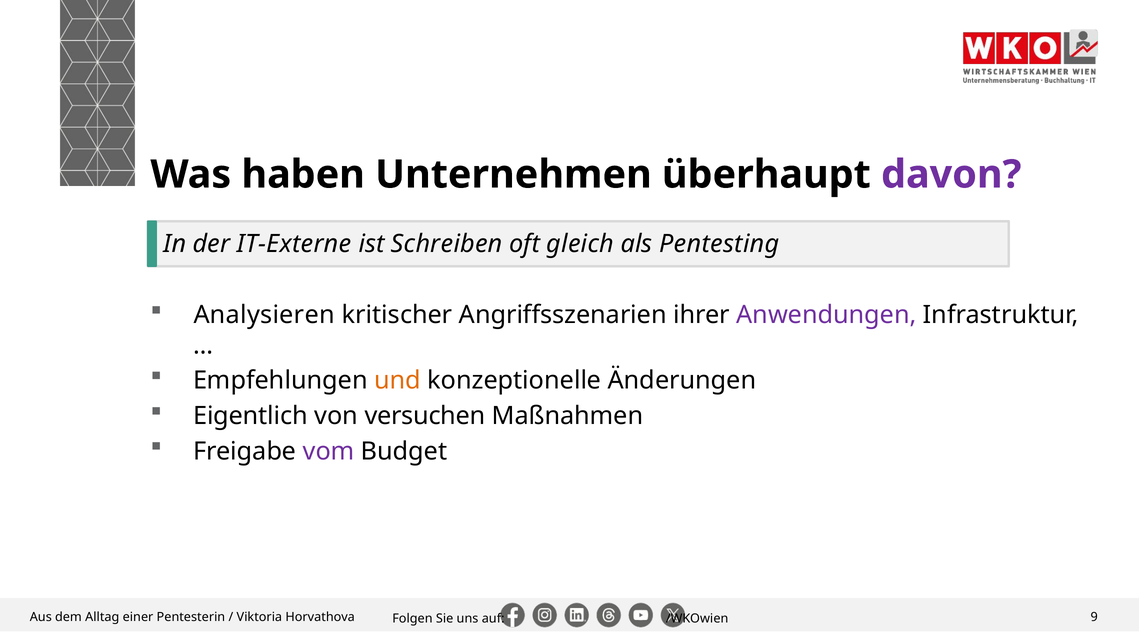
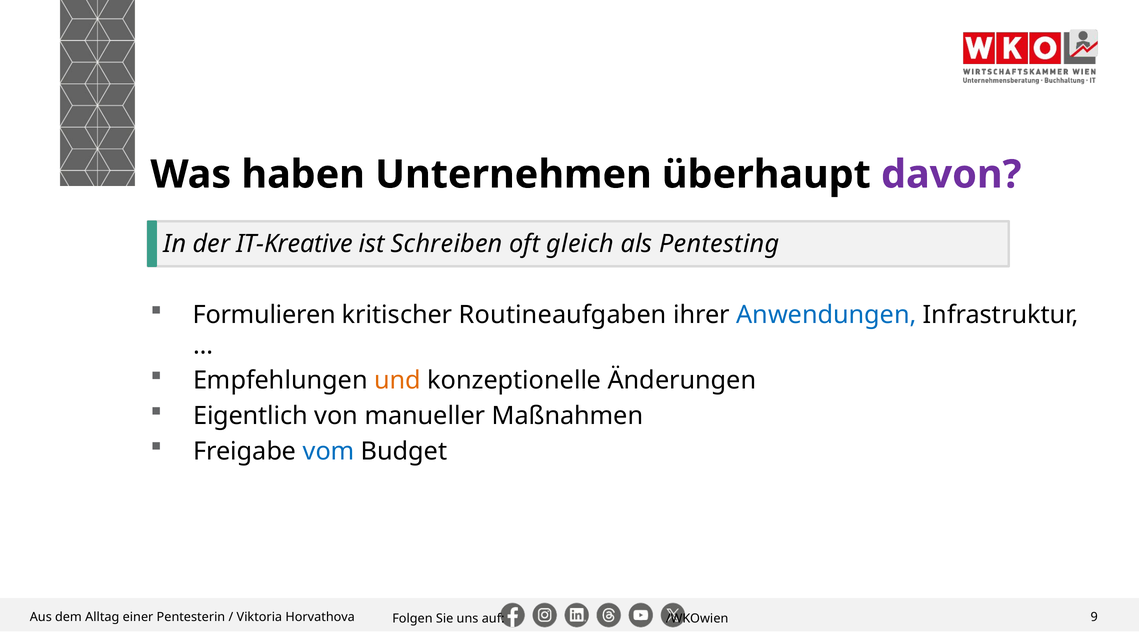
IT-Externe: IT-Externe -> IT-Kreative (294, 244)
Analysieren: Analysieren -> Formulieren (264, 315)
Angriffsszenarien: Angriffsszenarien -> Routineaufgaben (563, 315)
Anwendungen colour: purple -> blue (826, 315)
versuchen: versuchen -> manueller (425, 416)
vom colour: purple -> blue (329, 452)
